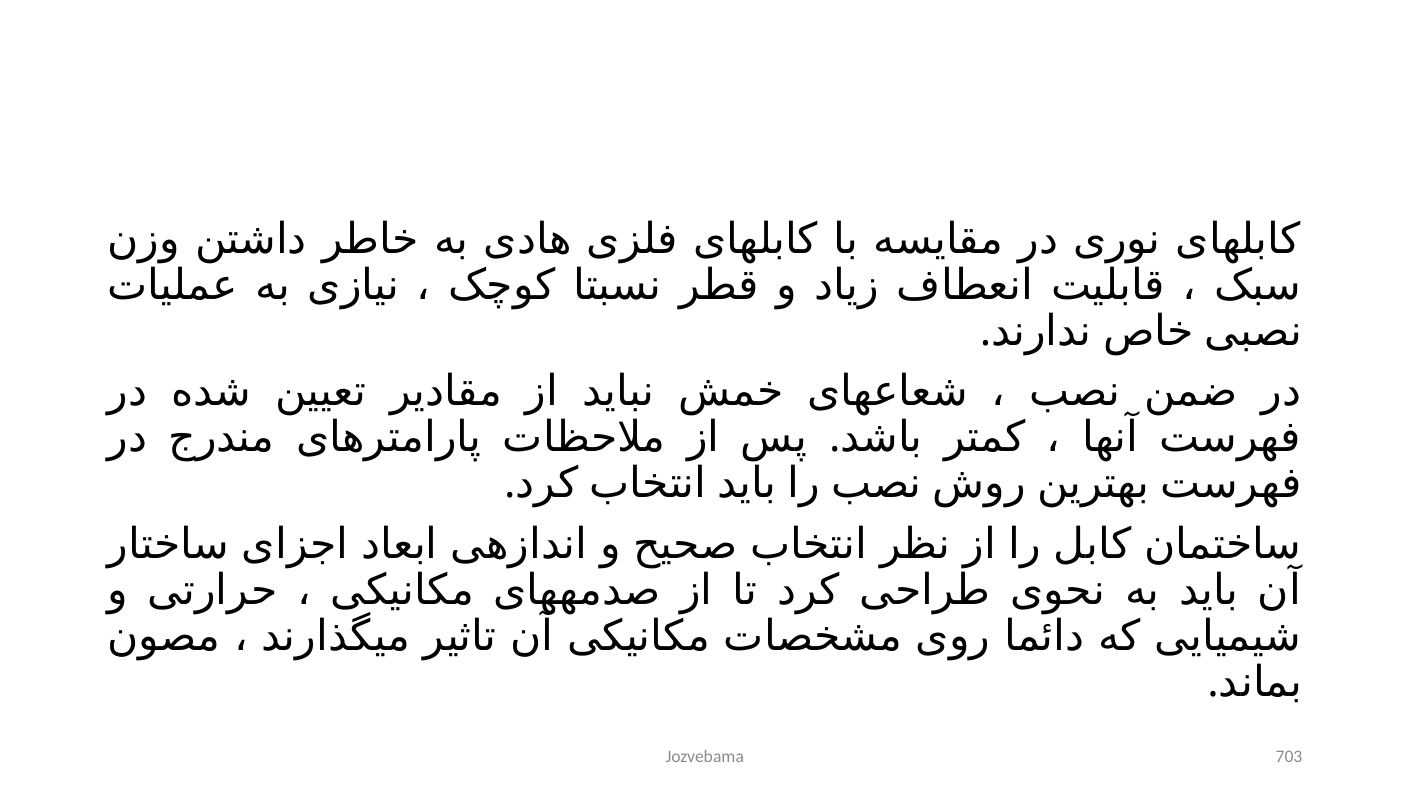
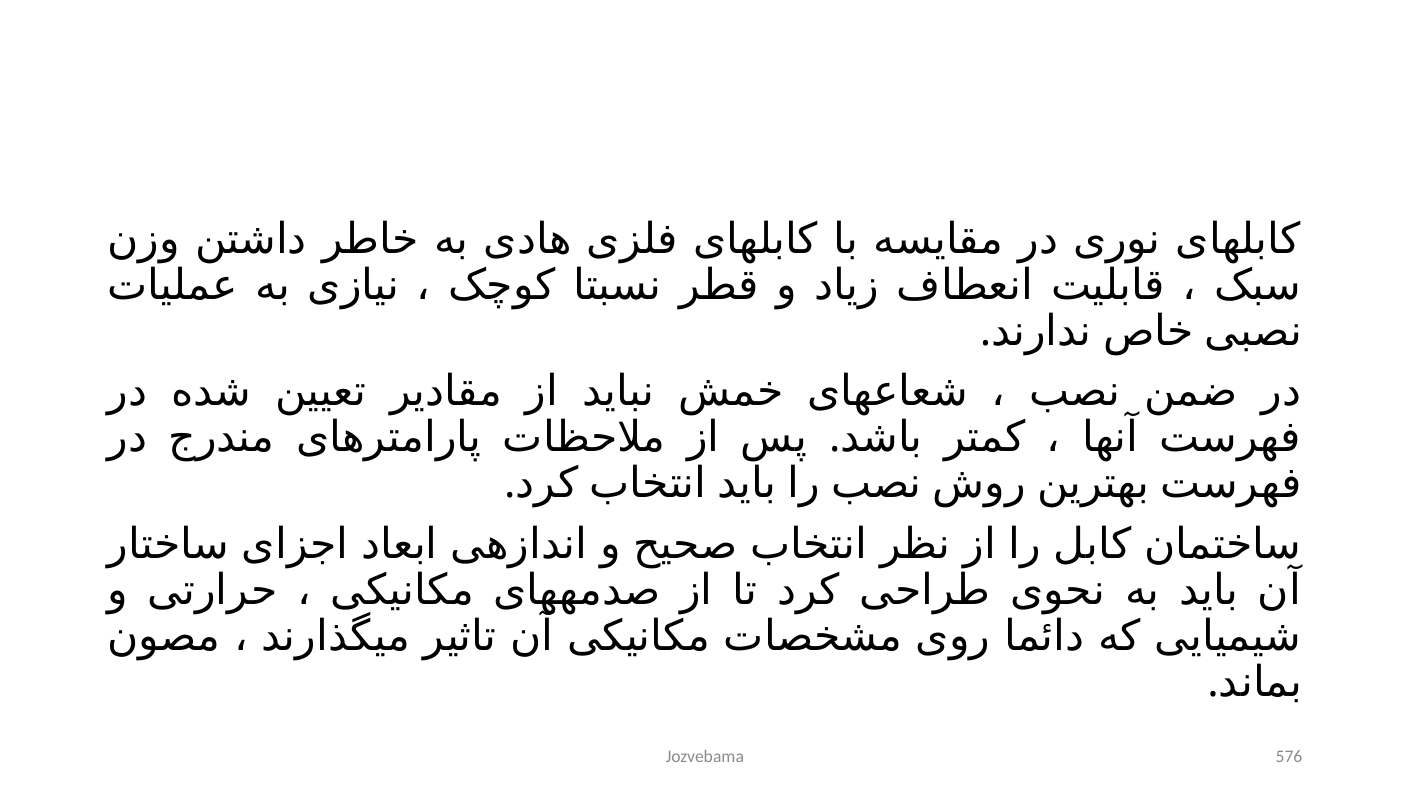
703: 703 -> 576 (1289, 757)
